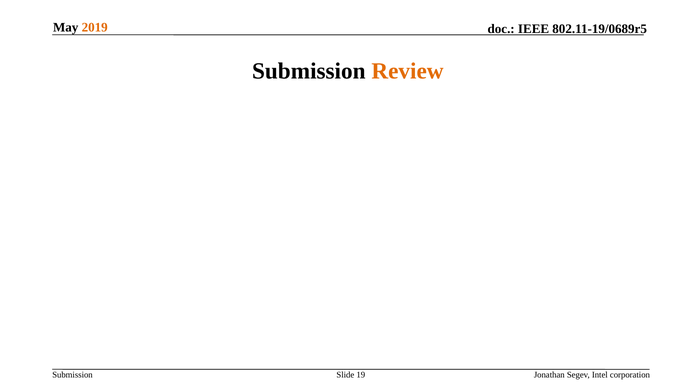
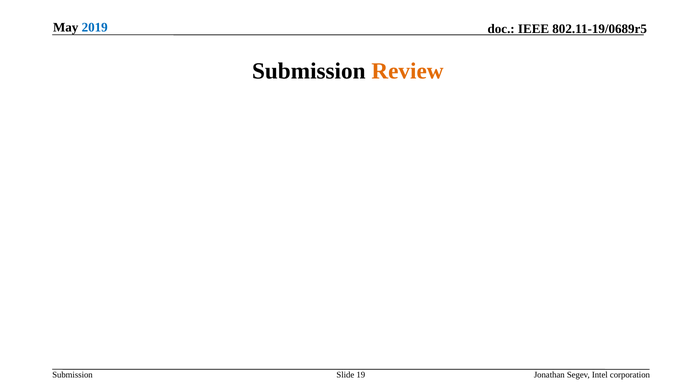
2019 colour: orange -> blue (95, 28)
